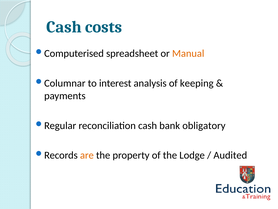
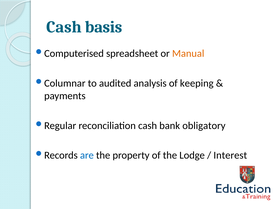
costs: costs -> basis (104, 27)
interest: interest -> audited (115, 83)
are colour: orange -> blue (87, 155)
Audited: Audited -> Interest (230, 155)
